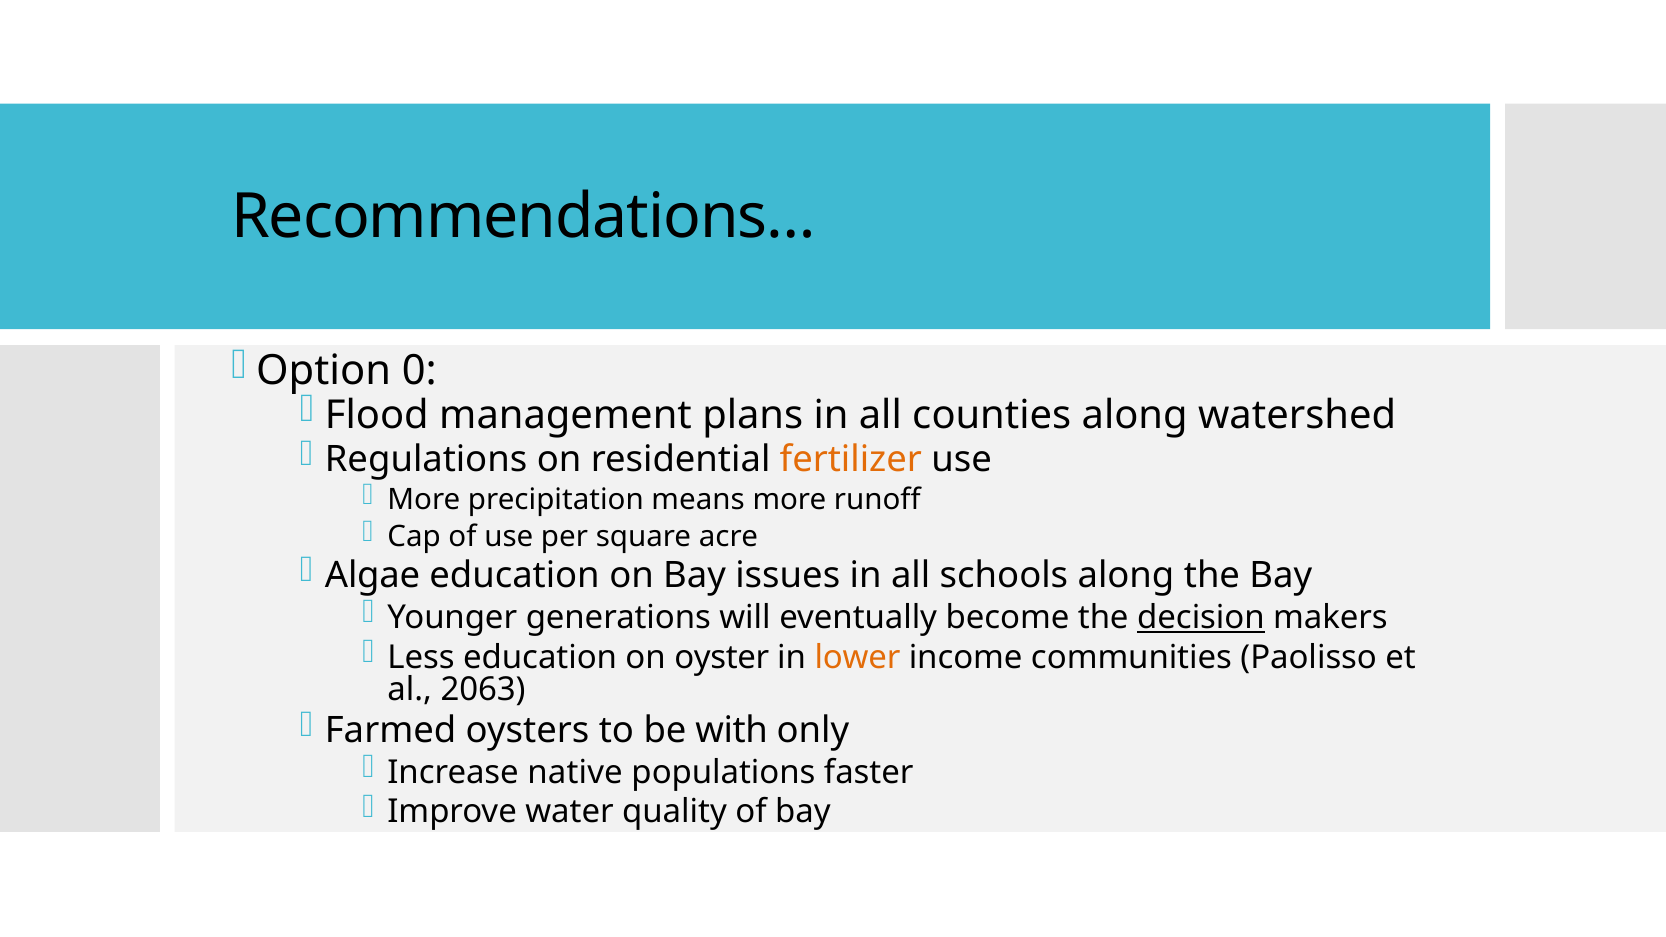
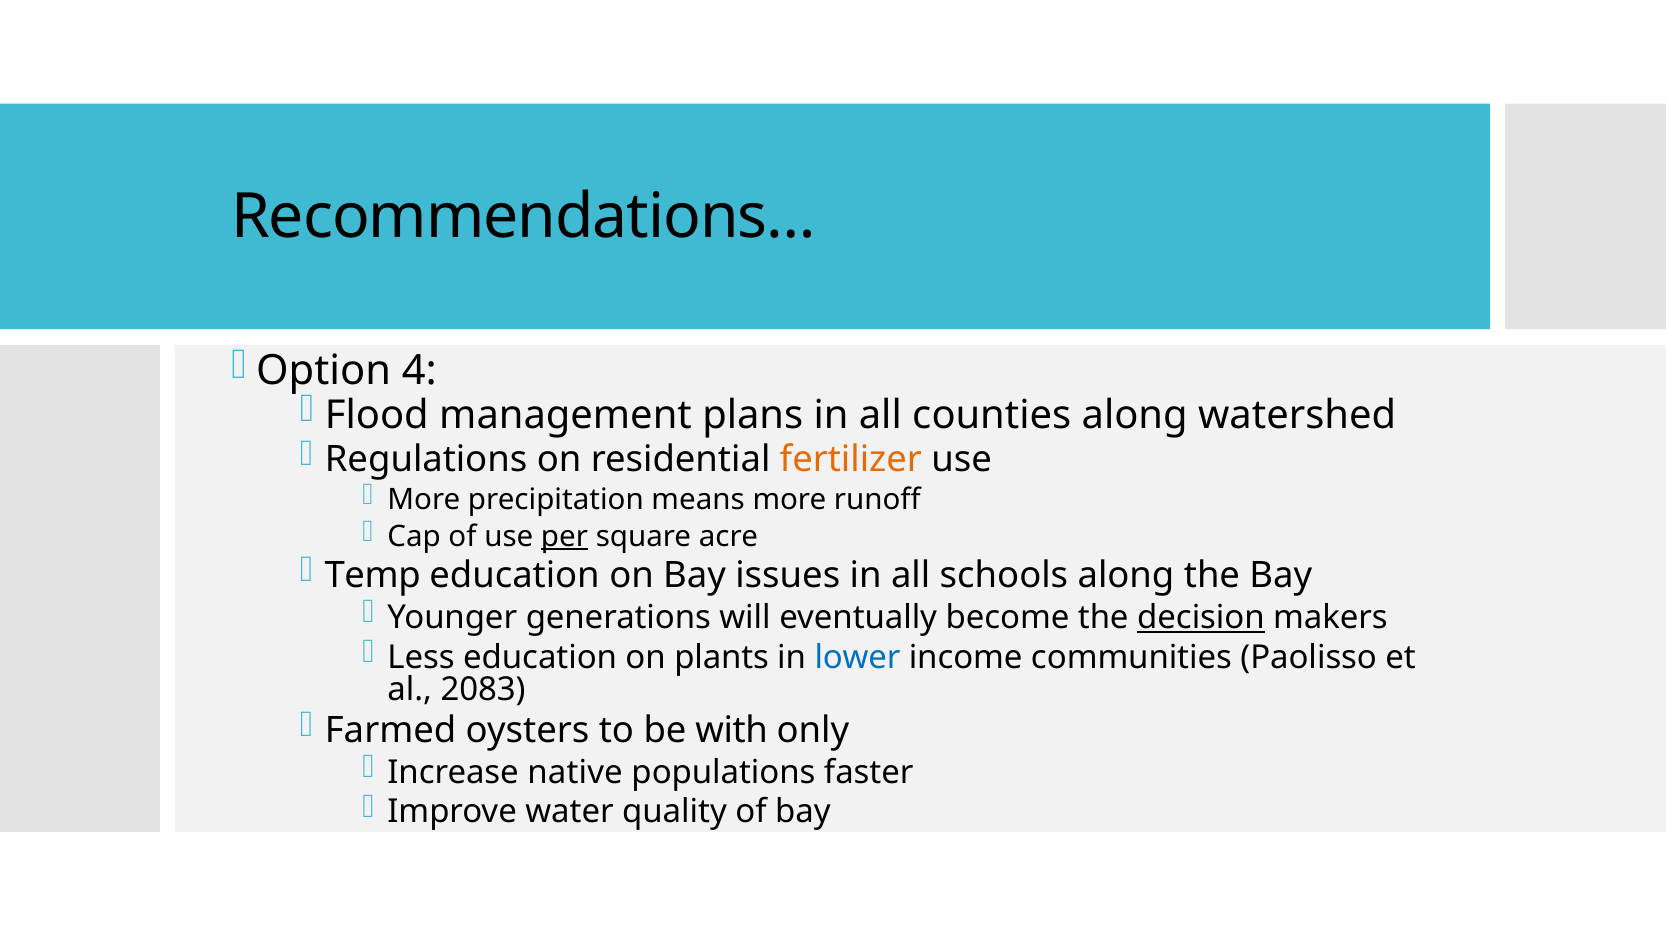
0: 0 -> 4 (419, 371)
per underline: none -> present (564, 536)
Algae: Algae -> Temp (373, 576)
oyster: oyster -> plants (722, 657)
lower colour: orange -> blue (858, 657)
2063: 2063 -> 2083 (483, 689)
